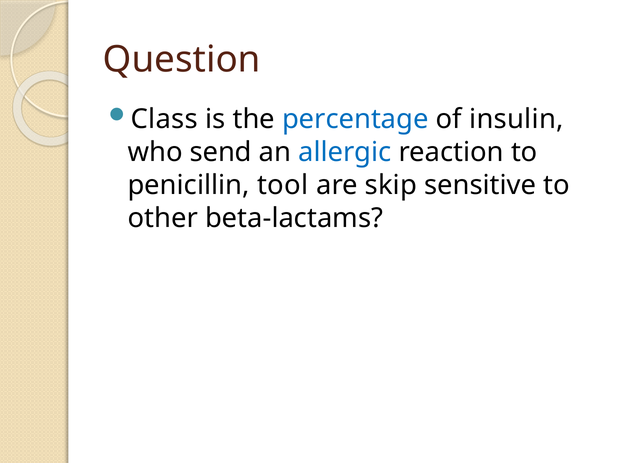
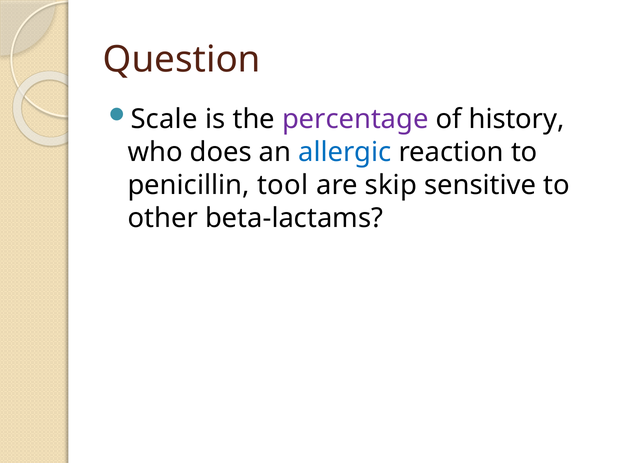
Class: Class -> Scale (164, 119)
percentage colour: blue -> purple (355, 119)
insulin: insulin -> history (517, 119)
send: send -> does (221, 152)
